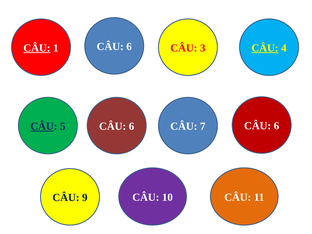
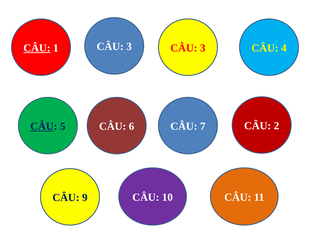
1 CÂU 6: 6 -> 3 (129, 47)
CÂU underline: present -> none (265, 48)
6: 6 -> 2 (276, 126)
